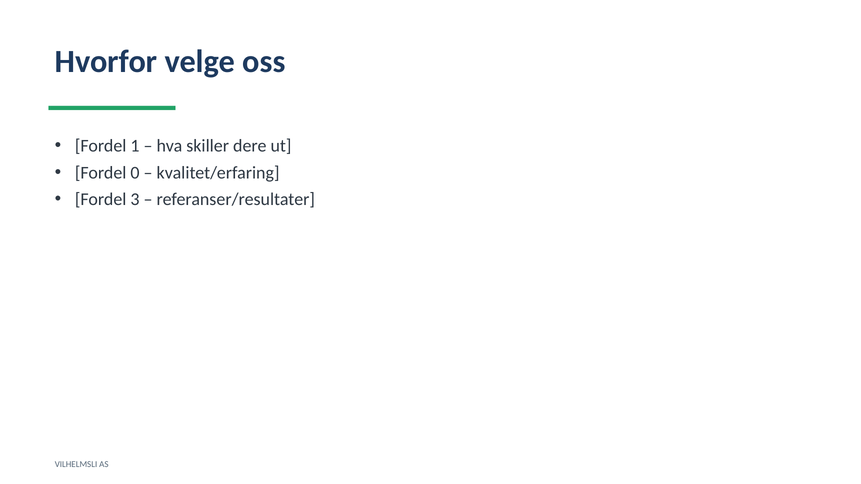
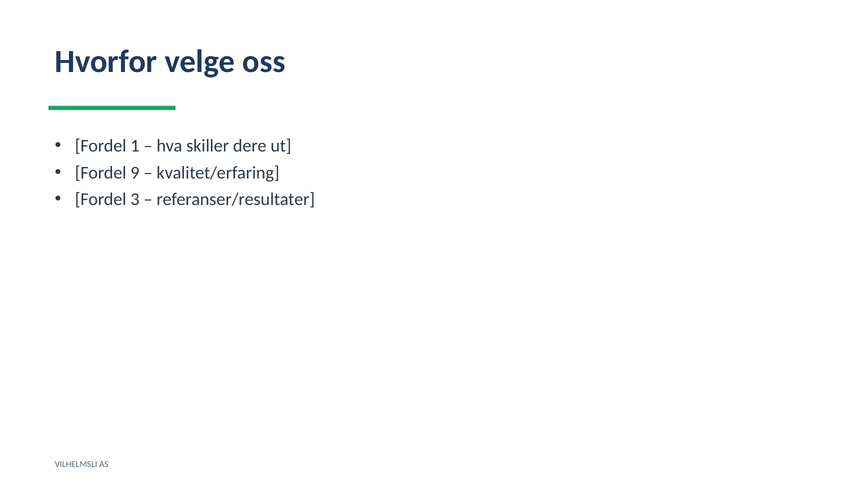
0: 0 -> 9 (135, 173)
